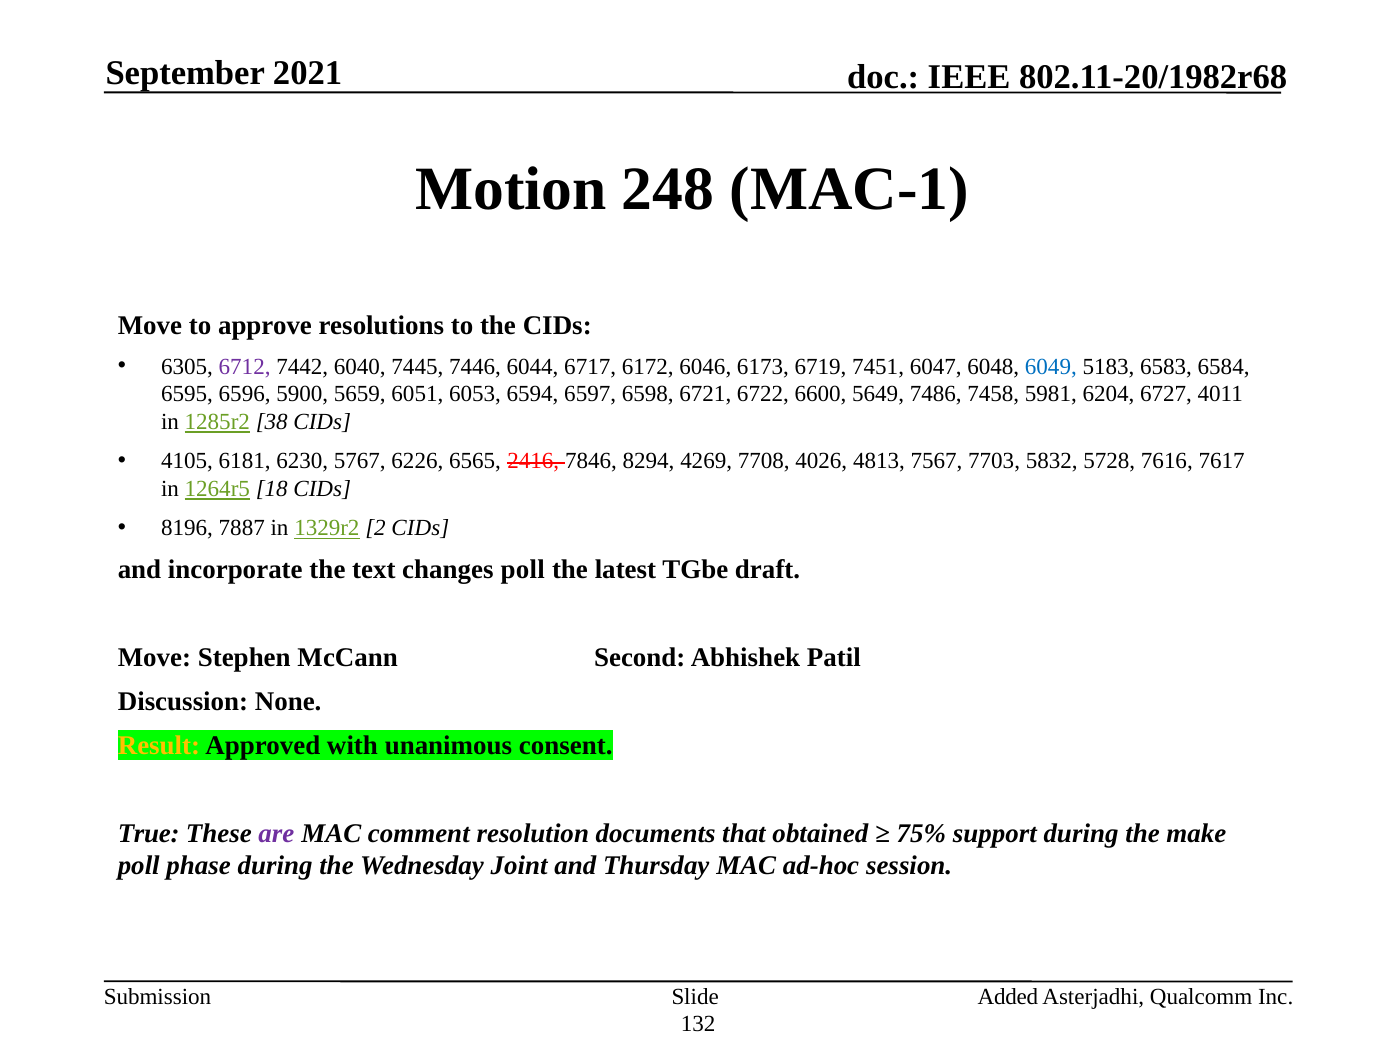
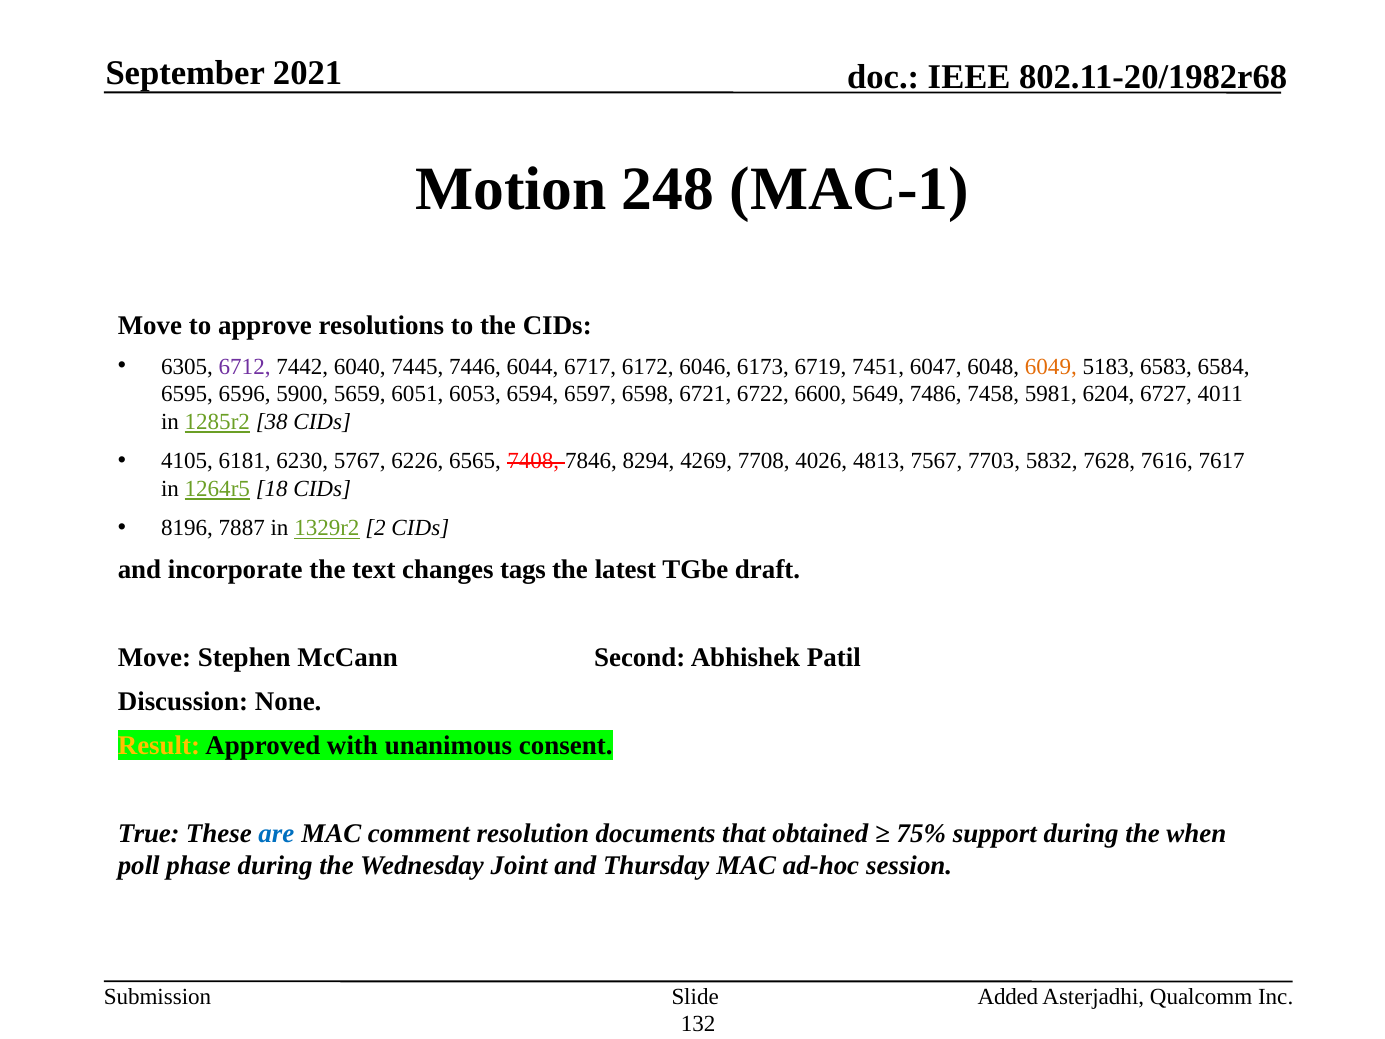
6049 colour: blue -> orange (1051, 366)
2416: 2416 -> 7408 (533, 461)
5728: 5728 -> 7628 (1109, 461)
changes poll: poll -> tags (523, 570)
are colour: purple -> blue (276, 833)
make: make -> when (1196, 833)
